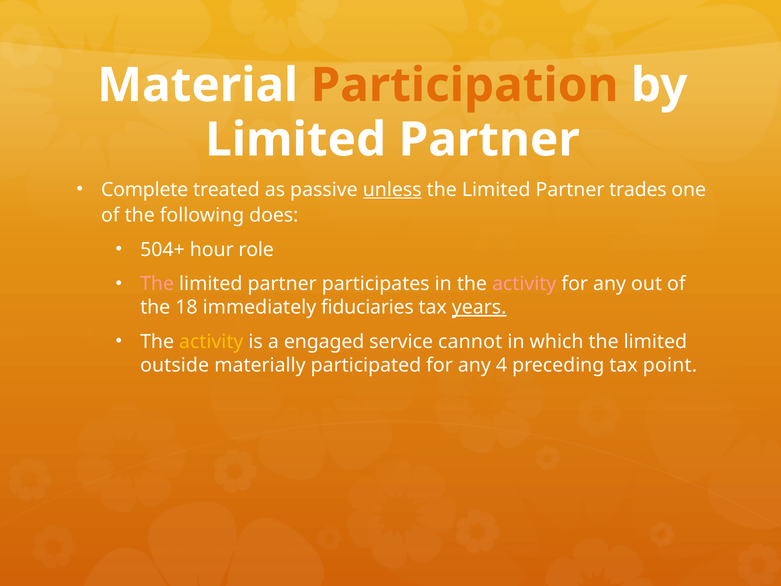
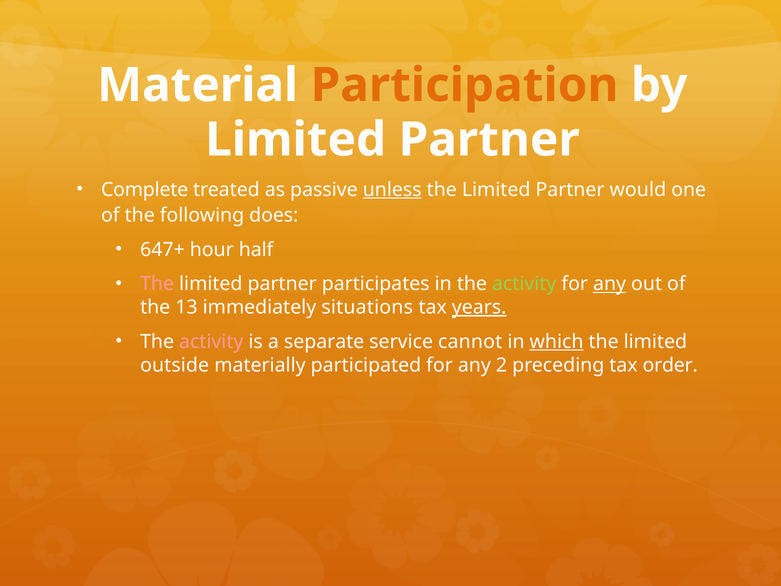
trades: trades -> would (638, 190)
504+: 504+ -> 647+ (162, 250)
role: role -> half (256, 250)
activity colour: pink -> light green (524, 284)
any underline: none -> present (610, 284)
18: 18 -> 13 (186, 307)
fiduciaries: fiduciaries -> situations (367, 307)
activity colour: yellow -> pink (211, 342)
engaged: engaged -> separate (324, 342)
which underline: none -> present (557, 342)
4: 4 -> 2 (501, 365)
point: point -> order (670, 365)
